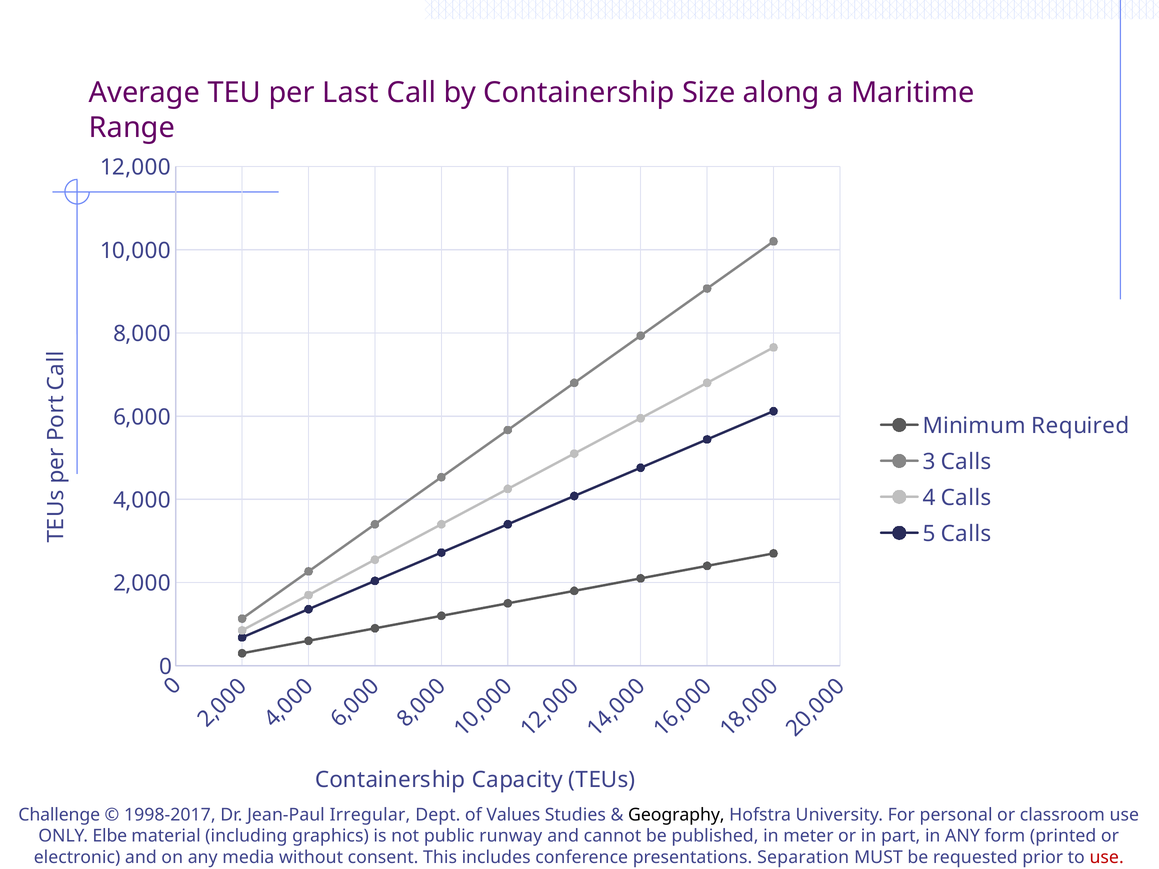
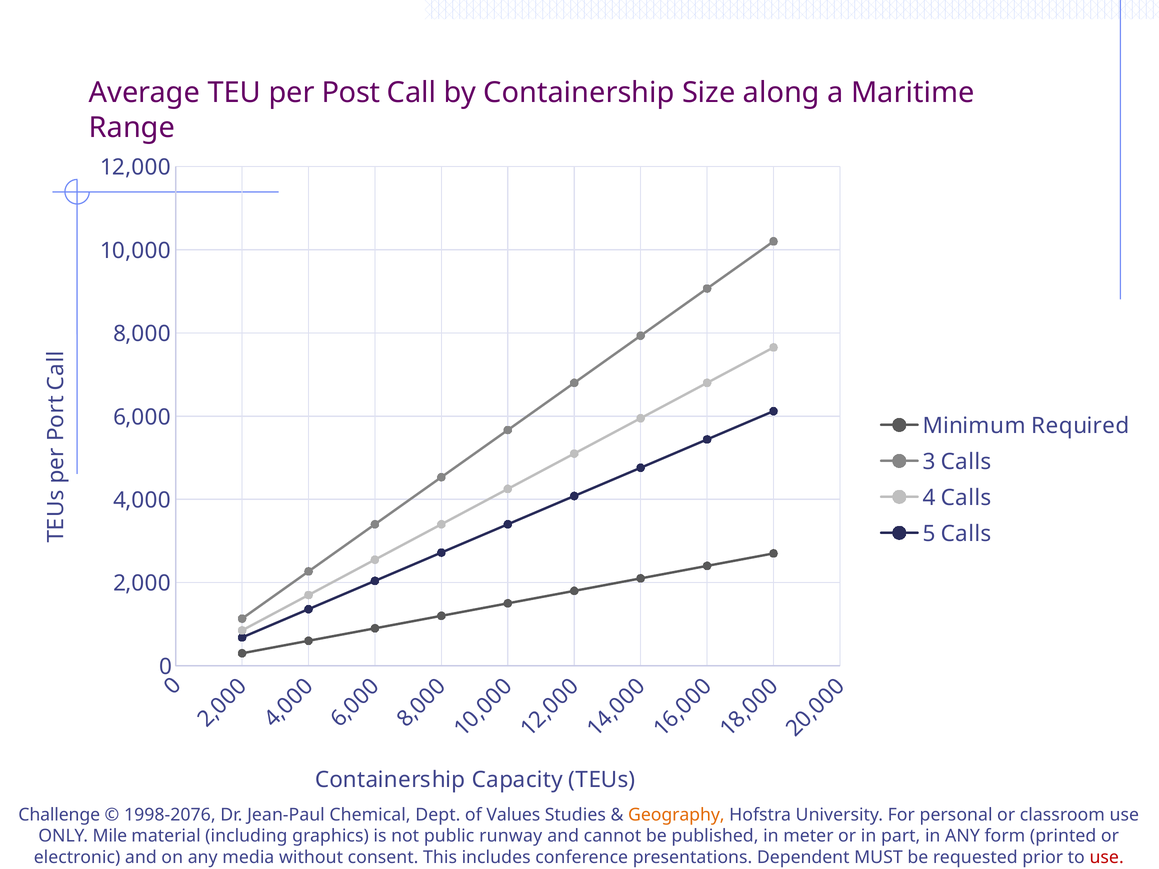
Last: Last -> Post (351, 93)
1998-2017: 1998-2017 -> 1998-2076 (170, 815)
Irregular: Irregular -> Chemical (370, 815)
Geography colour: black -> orange (676, 815)
Elbe: Elbe -> Mile (110, 836)
Separation: Separation -> Dependent (803, 857)
